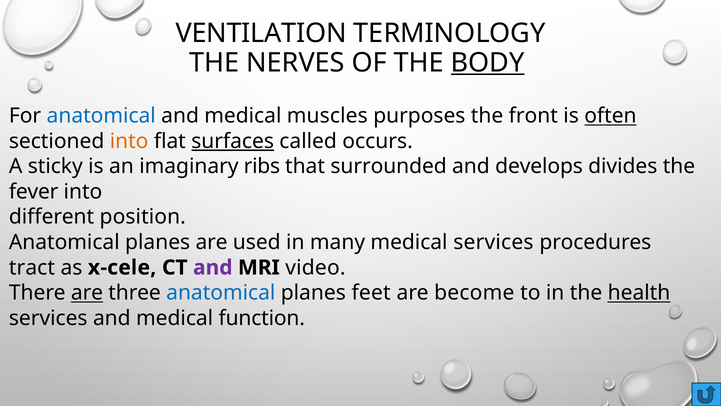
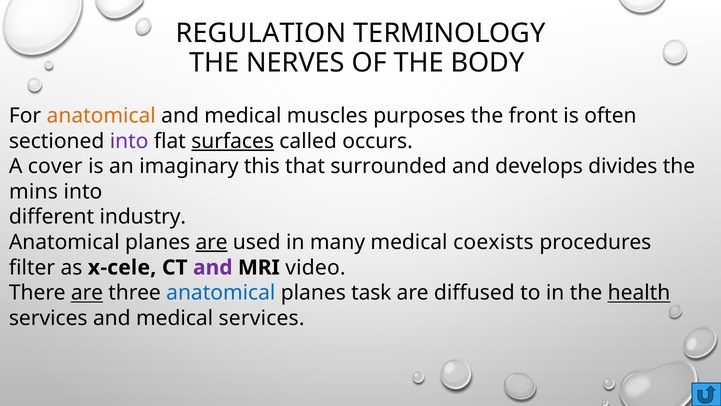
VENTILATION: VENTILATION -> REGULATION (261, 33)
BODY underline: present -> none (488, 63)
anatomical colour: blue -> orange (101, 116)
often underline: present -> none (610, 116)
into colour: orange -> purple (129, 141)
sticky: sticky -> cover (55, 166)
ribs: ribs -> this (262, 166)
fever: fever -> mins (33, 192)
position: position -> industry (143, 217)
are underline: none -> present (212, 242)
medical services: services -> coexists (493, 242)
tract: tract -> filter (32, 267)
feet: feet -> task (371, 293)
become: become -> diffused (474, 293)
medical function: function -> services (262, 318)
